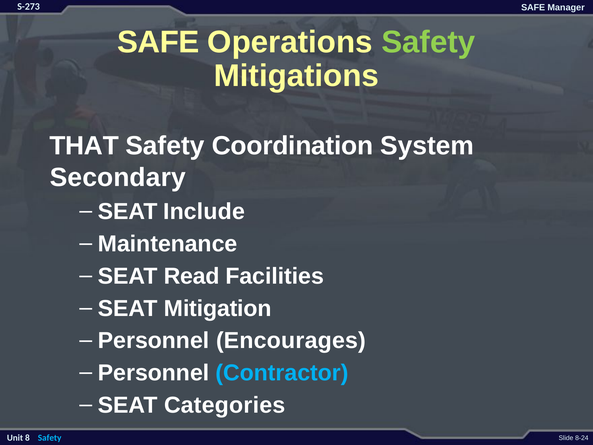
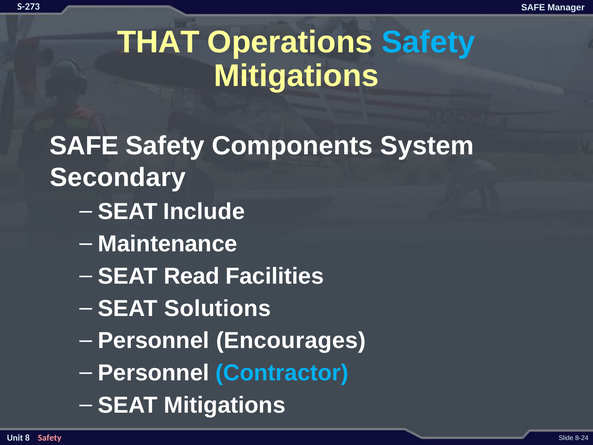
SAFE: SAFE -> THAT (158, 42)
Safety colour: light green -> light blue (428, 42)
THAT: THAT -> SAFE (84, 146)
Coordination: Coordination -> Components (292, 146)
Mitigation: Mitigation -> Solutions (218, 308)
SEAT Categories: Categories -> Mitigations (225, 405)
Safety colour: light blue -> pink (50, 438)
